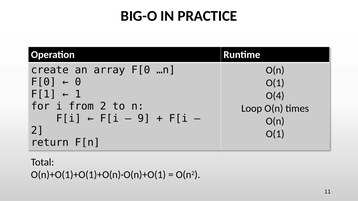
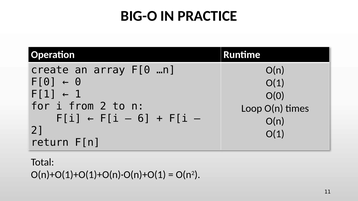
O(4: O(4 -> O(0 (275, 96)
9: 9 -> 6 (144, 119)
